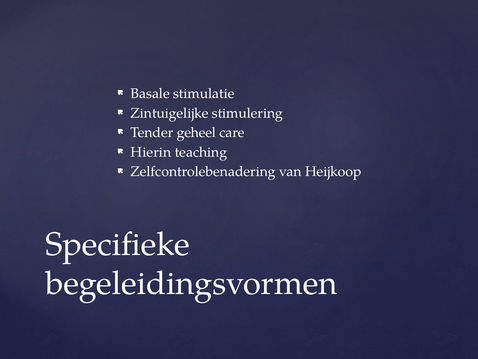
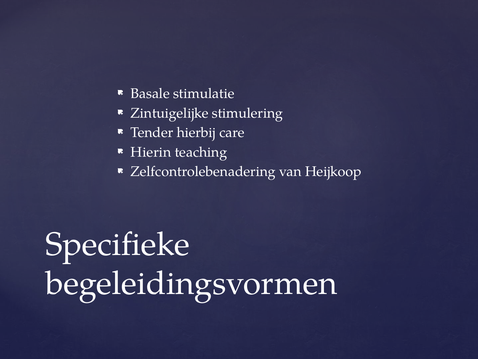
geheel: geheel -> hierbij (196, 132)
